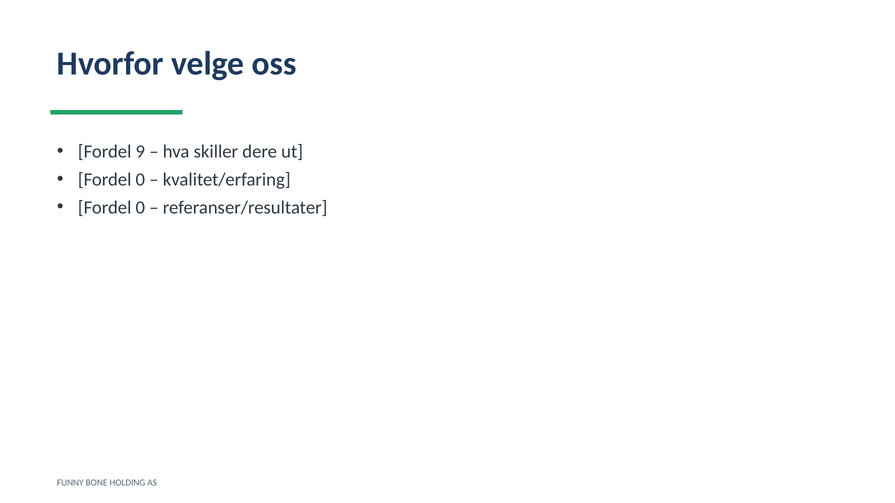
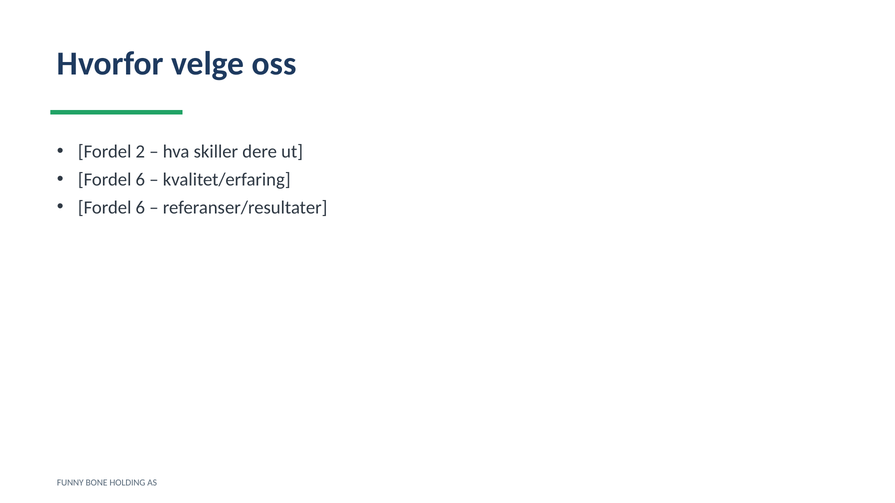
9: 9 -> 2 (140, 152)
0: 0 -> 6 (140, 180)
0: 0 -> 6 (140, 208)
